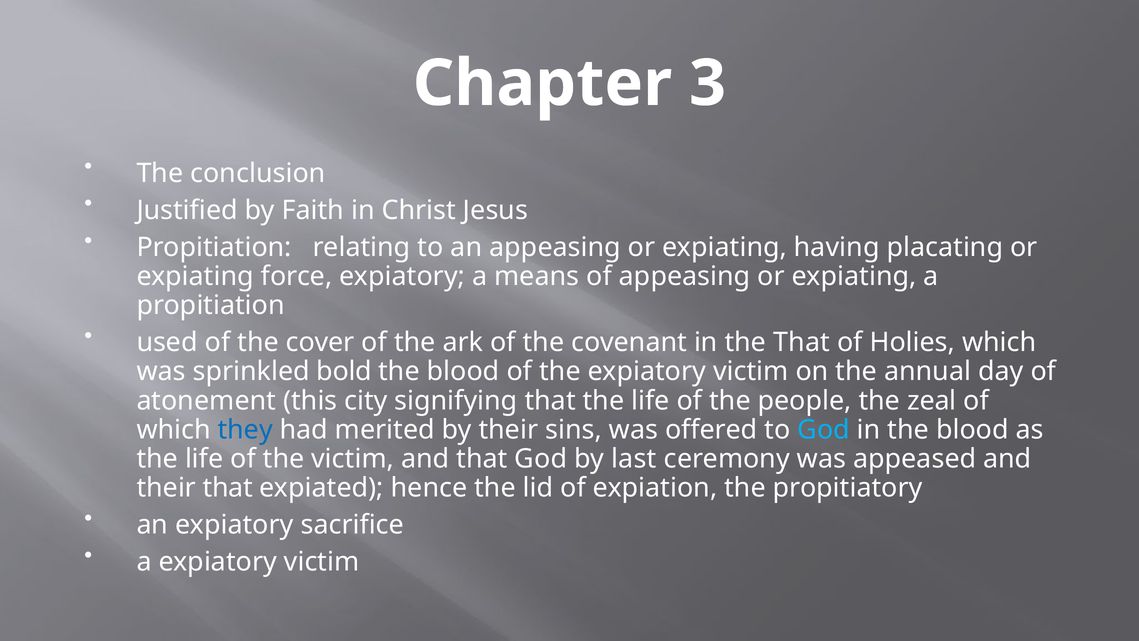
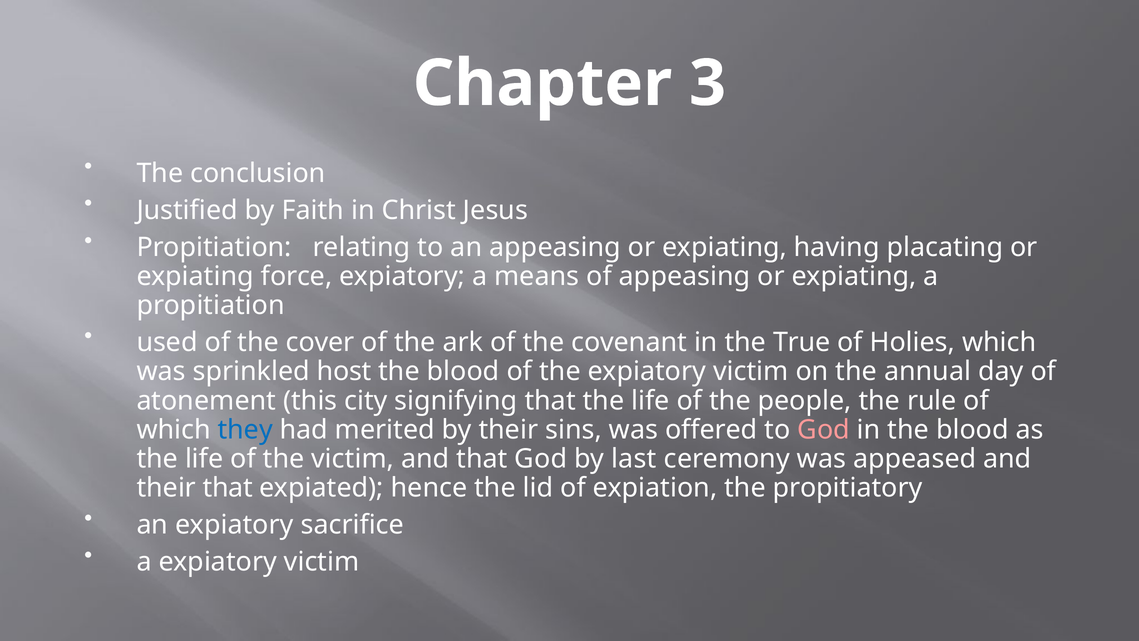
the That: That -> True (802, 342)
bold: bold -> host (344, 371)
zeal: zeal -> rule (932, 400)
God colour: light blue -> pink (824, 430)
